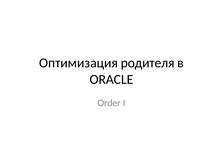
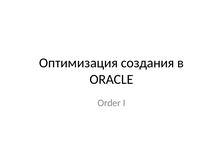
родителя: родителя -> создания (148, 63)
